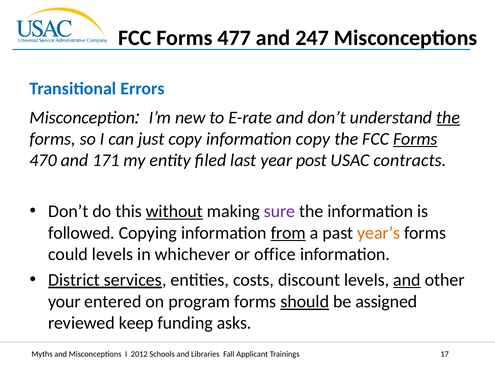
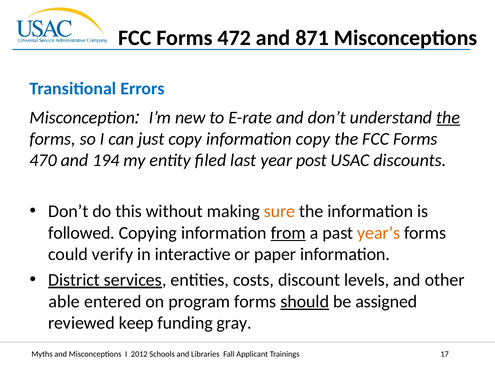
477: 477 -> 472 (234, 38)
247: 247 -> 871 (312, 38)
Forms underline: present -> none (415, 139)
171: 171 -> 194 (106, 160)
contracts: contracts -> discounts (410, 160)
without underline: present -> none (174, 212)
sure colour: purple -> orange (280, 212)
could levels: levels -> verify (113, 254)
whichever: whichever -> interactive (193, 254)
office: office -> paper (275, 254)
and underline: present -> none (407, 280)
your: your -> able (64, 302)
asks: asks -> gray (234, 323)
